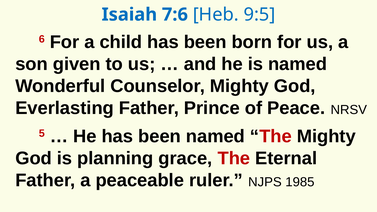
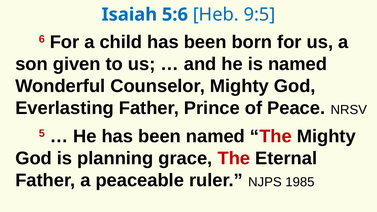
7:6: 7:6 -> 5:6 (175, 15)
